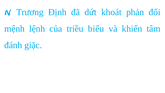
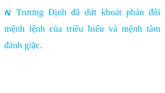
và khiến: khiến -> mệnh (132, 29)
